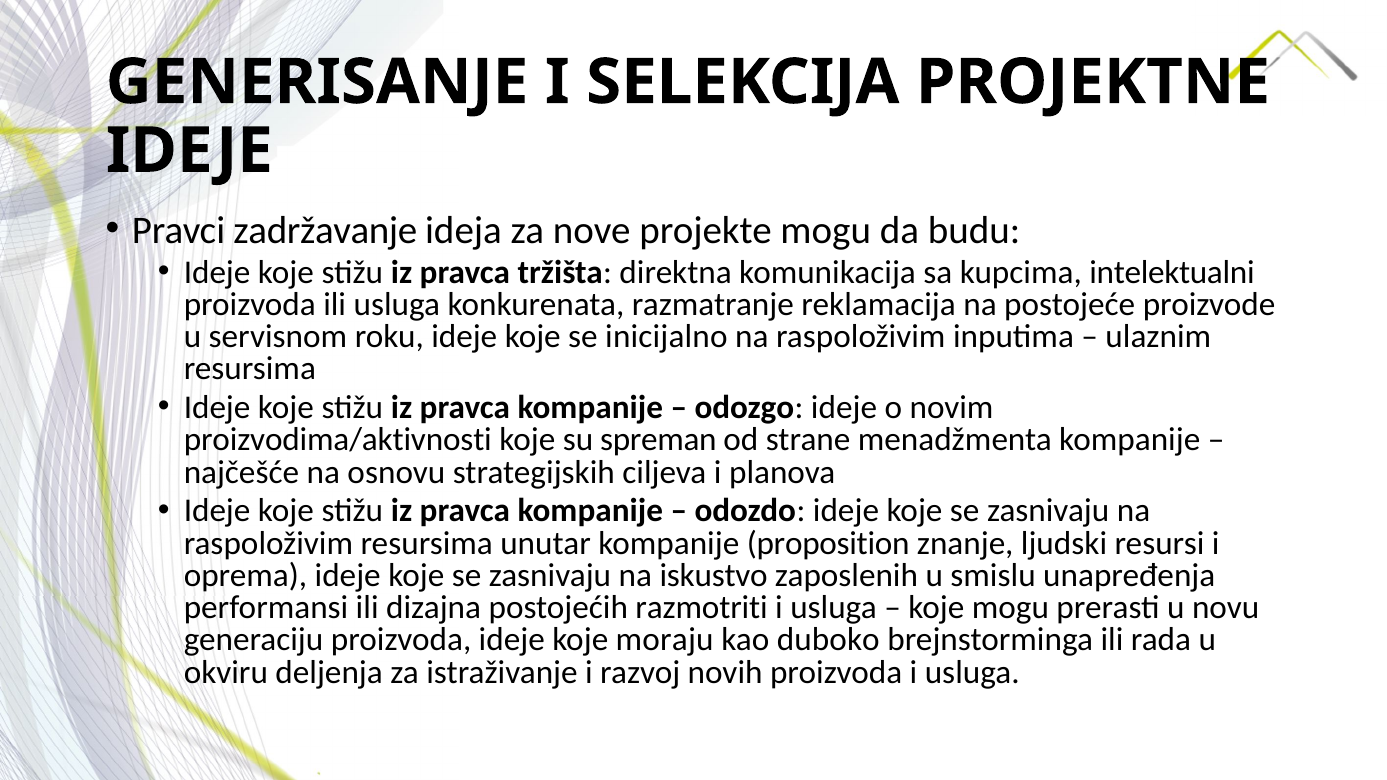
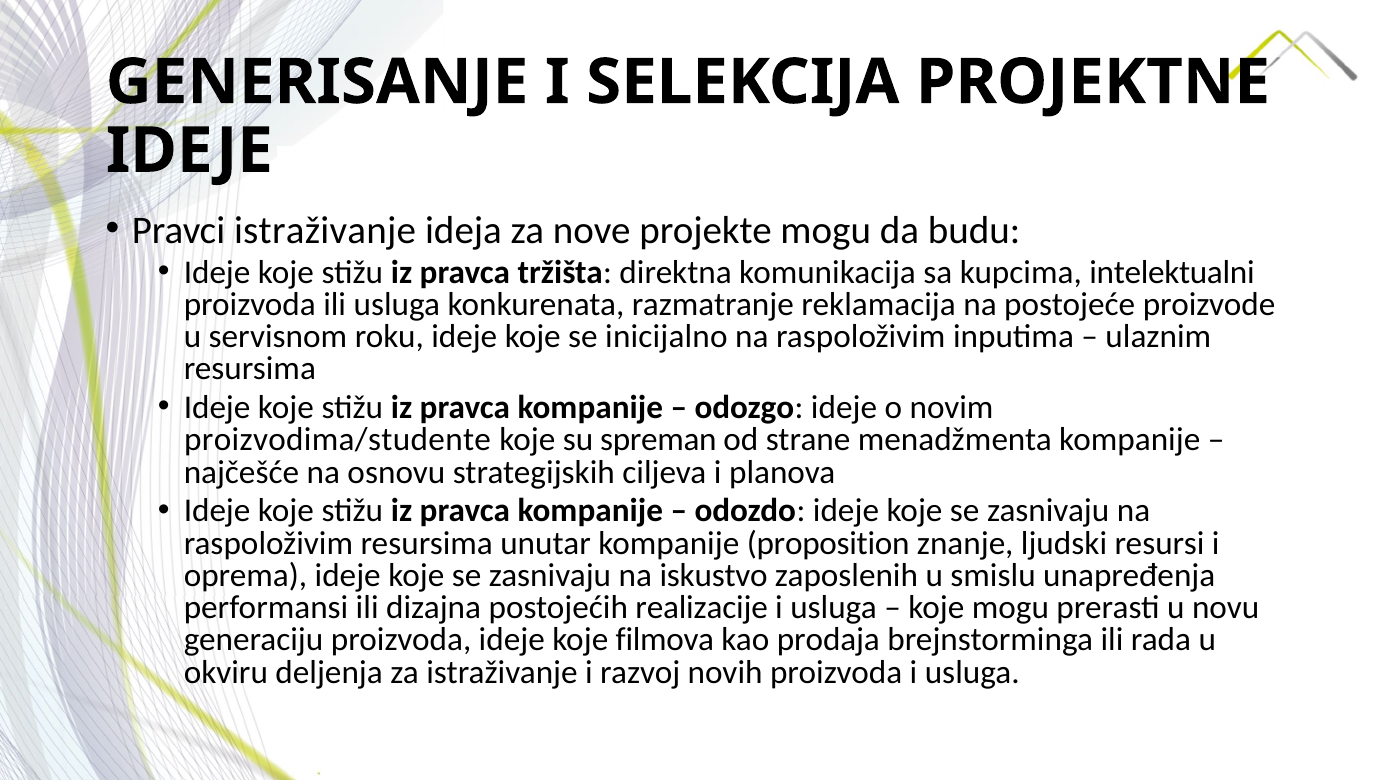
Pravci zadržavanje: zadržavanje -> istraživanje (325, 230)
proizvodima/aktivnosti: proizvodima/aktivnosti -> proizvodima/studente (338, 440)
razmotriti: razmotriti -> realizacije (702, 608)
moraju: moraju -> filmova (665, 640)
duboko: duboko -> prodaja (828, 640)
